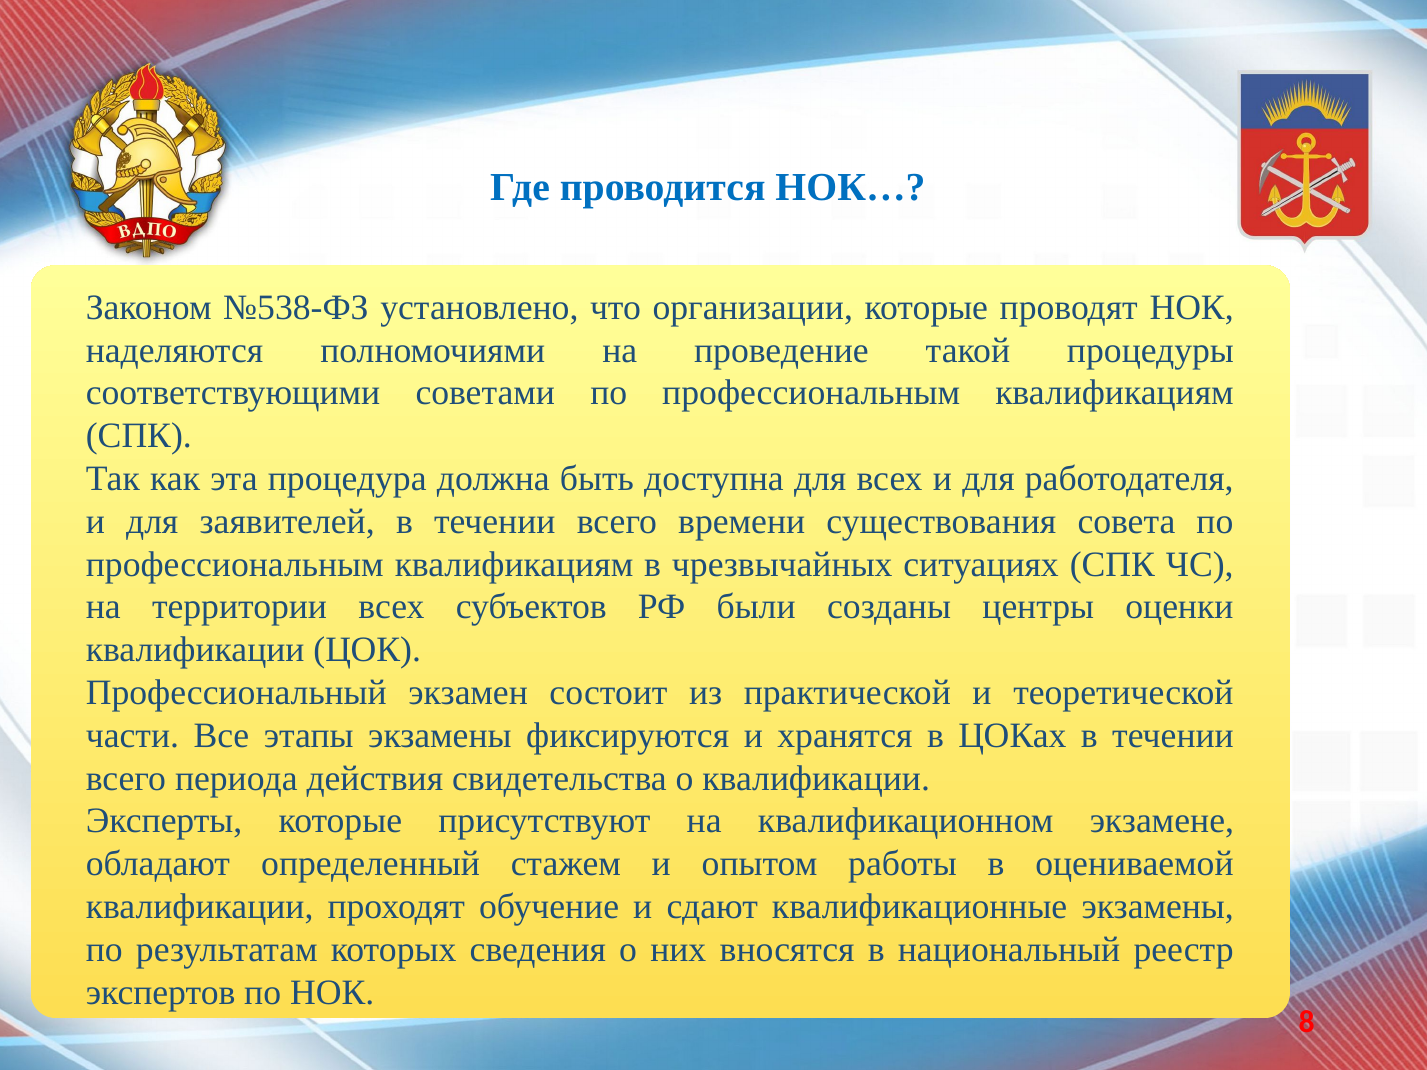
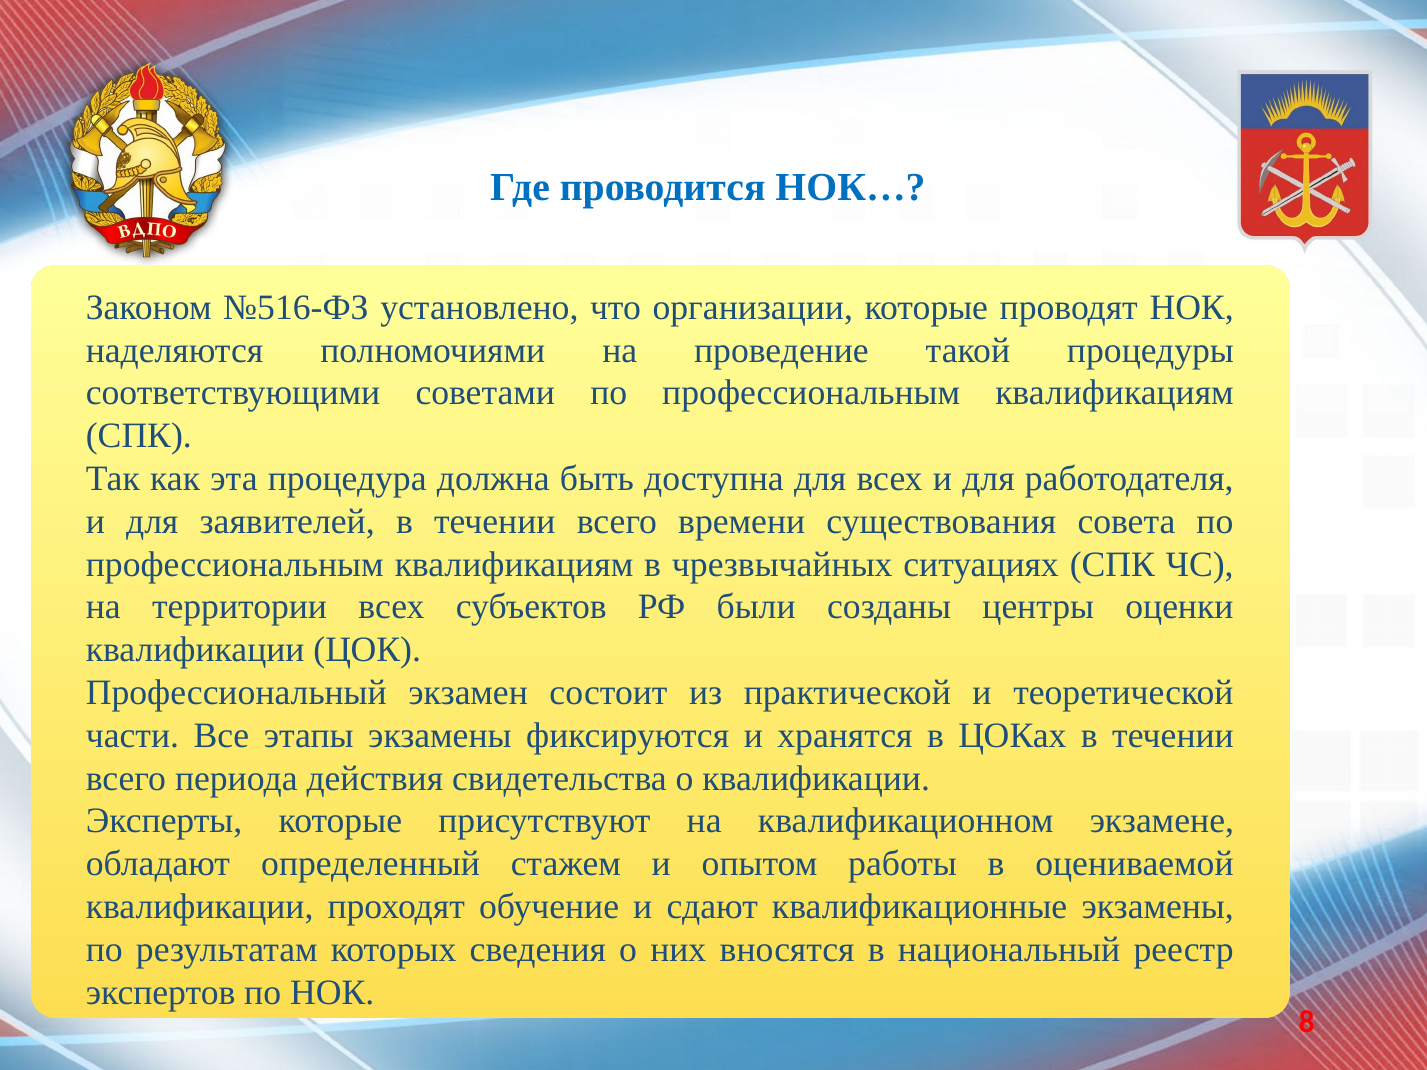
№538-ФЗ: №538-ФЗ -> №516-ФЗ (296, 308)
